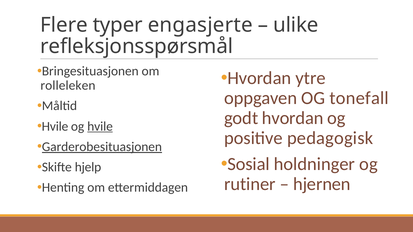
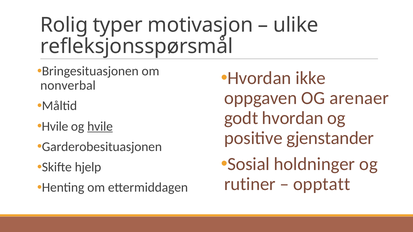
Flere: Flere -> Rolig (64, 25)
engasjerte: engasjerte -> motivasjon (200, 25)
ytre: ytre -> ikke (311, 78)
rolleleken: rolleleken -> nonverbal (68, 86)
tonefall: tonefall -> arenaer (359, 98)
pedagogisk: pedagogisk -> gjenstander (330, 138)
Garderobesituasjonen underline: present -> none (102, 147)
hjernen: hjernen -> opptatt (322, 184)
